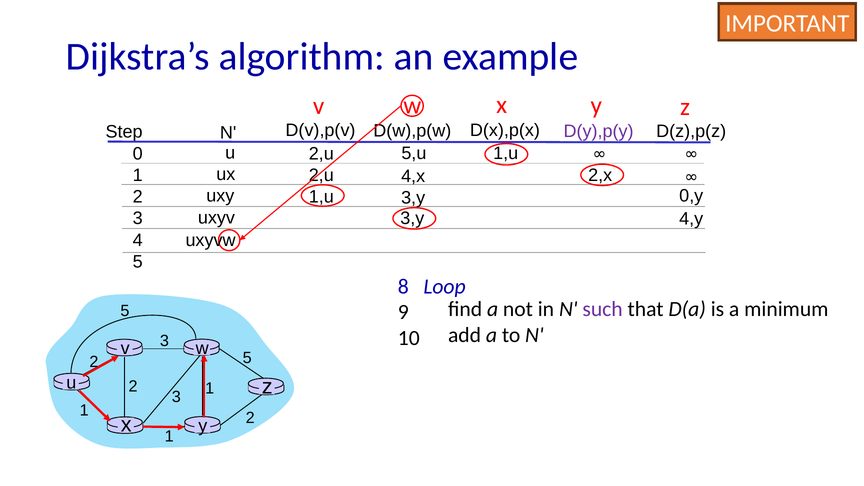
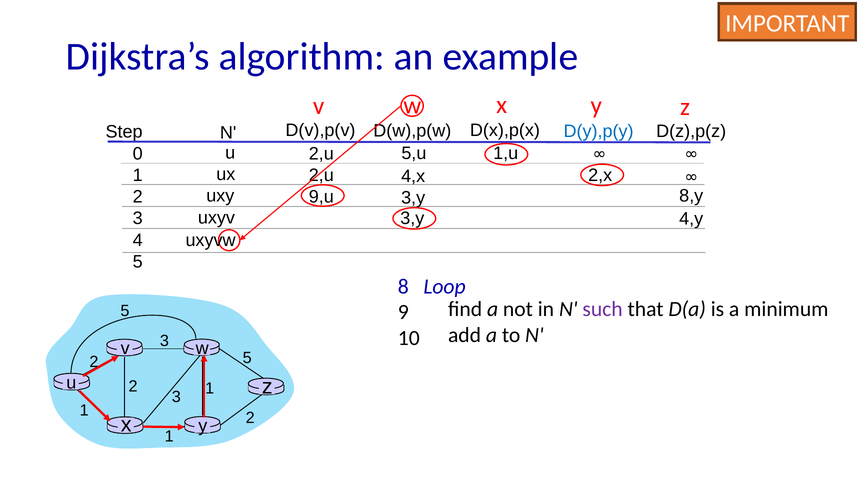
D(y),p(y colour: purple -> blue (599, 131)
0,y: 0,y -> 8,y (691, 196)
1,u: 1,u -> 9,u (321, 197)
